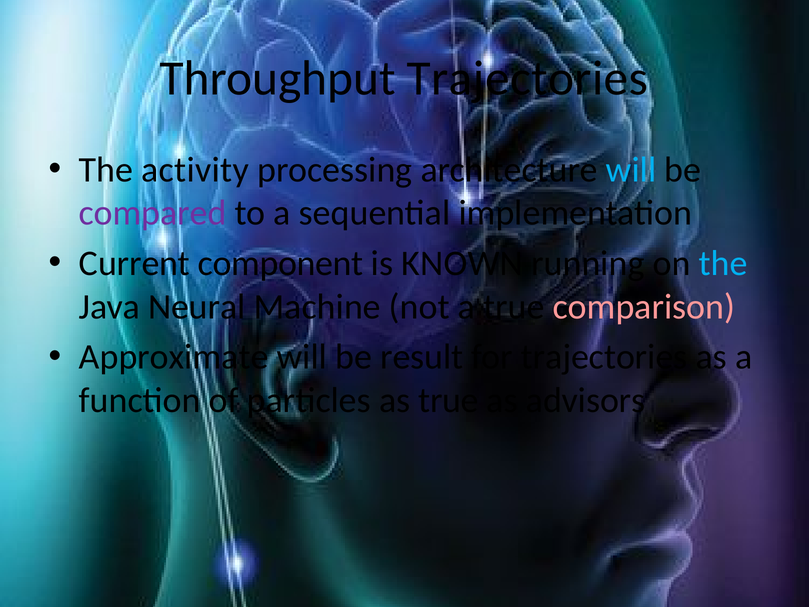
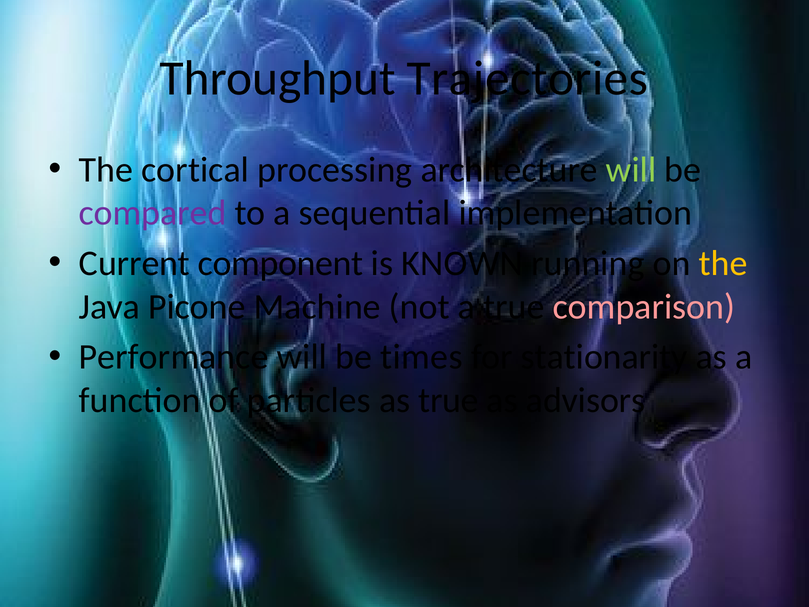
activity: activity -> cortical (195, 170)
will colour: light blue -> light green (631, 170)
the colour: light blue -> yellow (723, 263)
Neural: Neural -> Picone (197, 307)
Approximate: Approximate -> Performance (174, 357)
result: result -> times (421, 357)
for trajectories: trajectories -> stationarity (604, 357)
